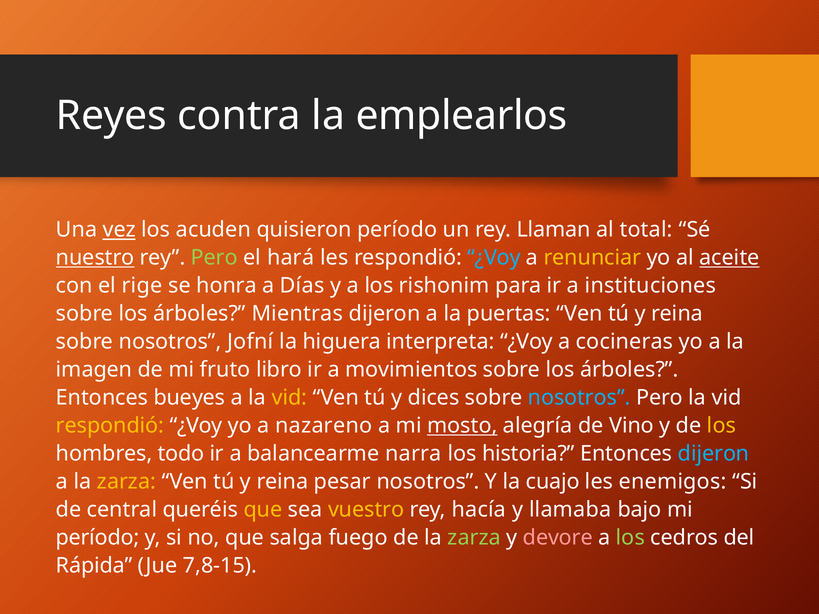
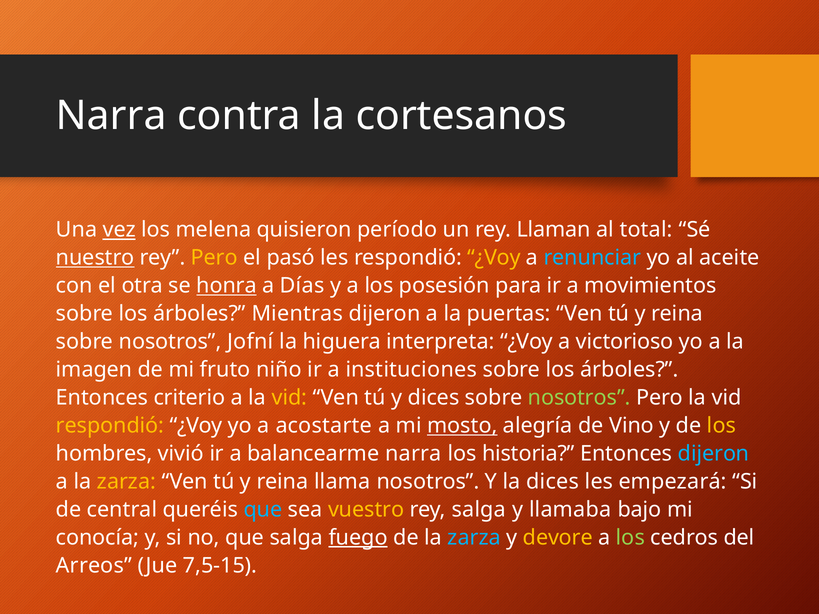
Reyes: Reyes -> Narra (111, 116)
emplearlos: emplearlos -> cortesanos (461, 116)
acuden: acuden -> melena (213, 230)
Pero colour: light green -> yellow (214, 258)
hará: hará -> pasó (291, 258)
¿Voy colour: light blue -> yellow (494, 258)
renunciar colour: yellow -> light blue (592, 258)
aceite underline: present -> none (729, 258)
rige: rige -> otra (142, 286)
honra underline: none -> present (227, 286)
rishonim: rishonim -> posesión (444, 286)
instituciones: instituciones -> movimientos (650, 286)
cocineras: cocineras -> victorioso (625, 342)
libro: libro -> niño (279, 370)
movimientos: movimientos -> instituciones (411, 370)
bueyes: bueyes -> criterio (189, 398)
nosotros colour: light blue -> light green (579, 398)
nazareno: nazareno -> acostarte (324, 426)
todo: todo -> vivió (181, 454)
pesar: pesar -> llama (342, 482)
la cuajo: cuajo -> dices (553, 482)
enemigos: enemigos -> empezará (673, 482)
que colour: yellow -> light blue (263, 510)
rey hacía: hacía -> salga (479, 510)
período: período -> conocía (98, 538)
fuego underline: none -> present (358, 538)
zarza colour: light green -> light blue (474, 538)
devore colour: pink -> yellow (558, 538)
Rápida: Rápida -> Arreos (94, 566)
7,8-15: 7,8-15 -> 7,5-15 (220, 566)
